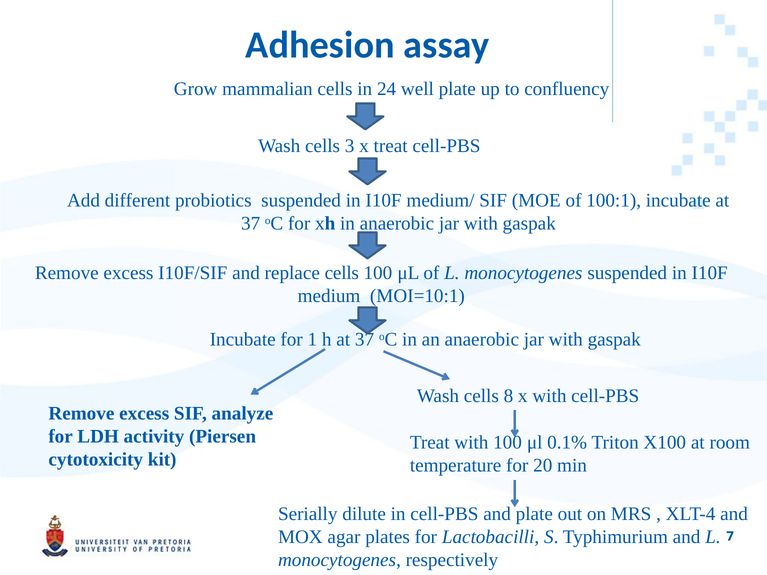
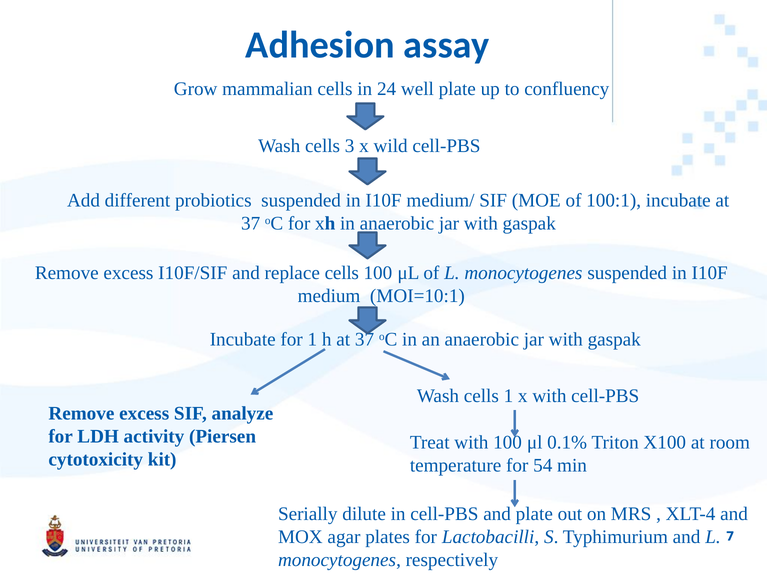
x treat: treat -> wild (391, 146)
cells 8: 8 -> 1 (508, 396)
20: 20 -> 54 (543, 466)
